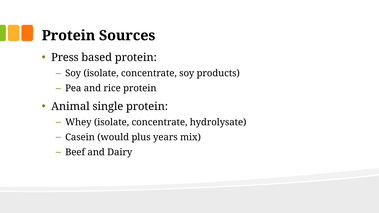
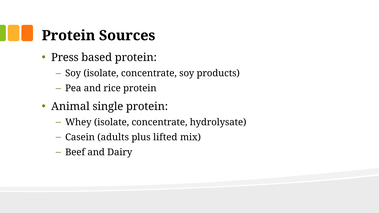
would: would -> adults (113, 137)
years: years -> lifted (165, 137)
